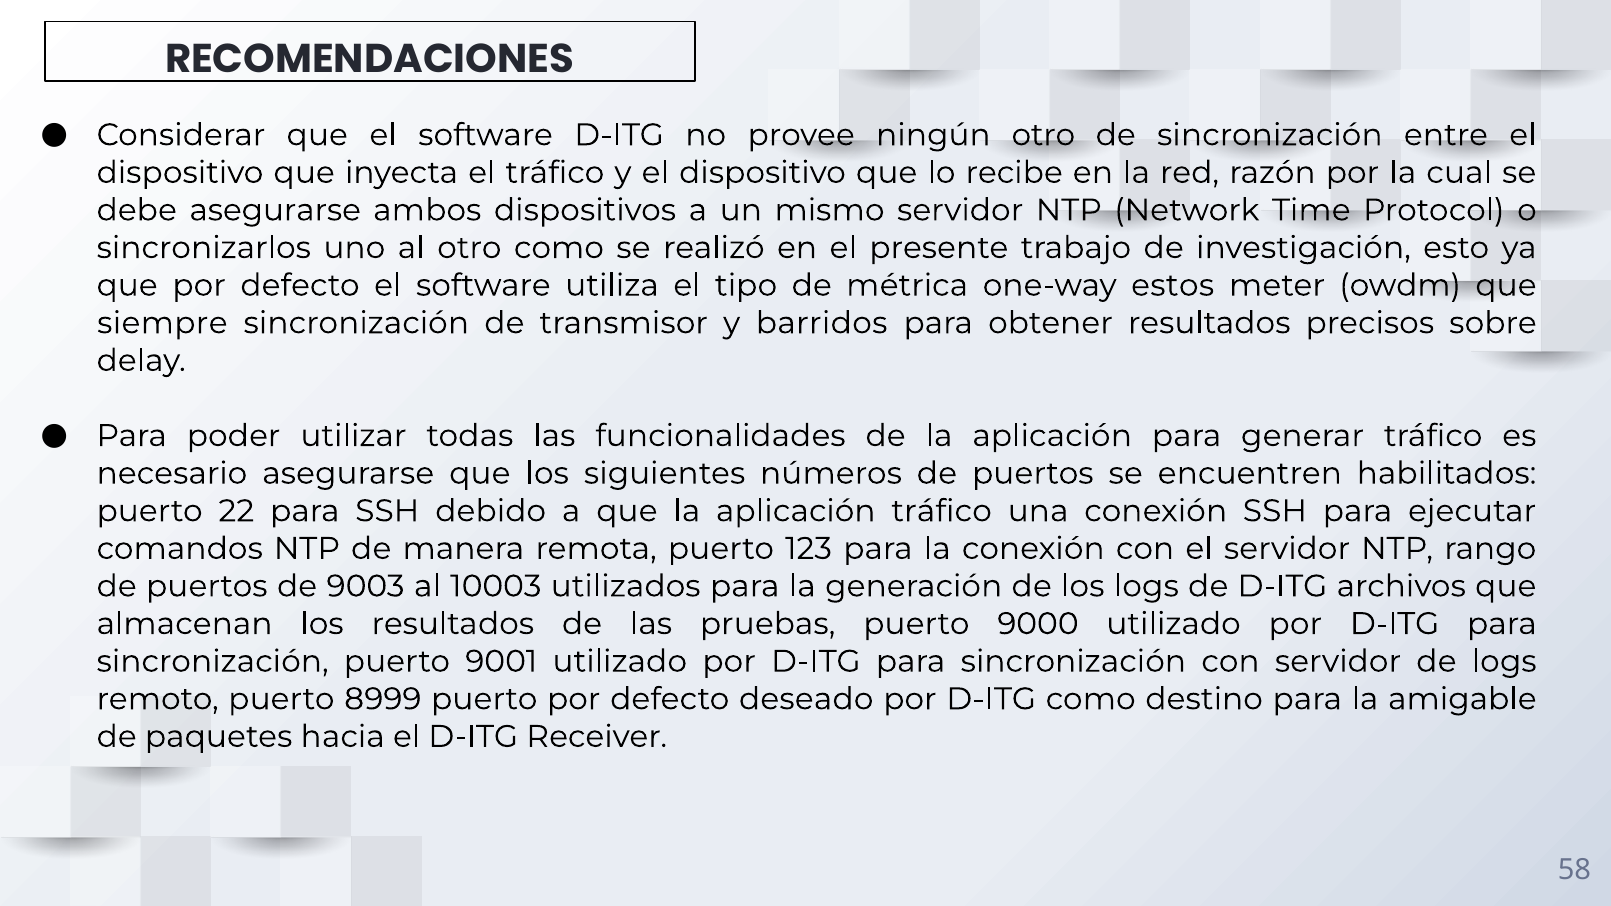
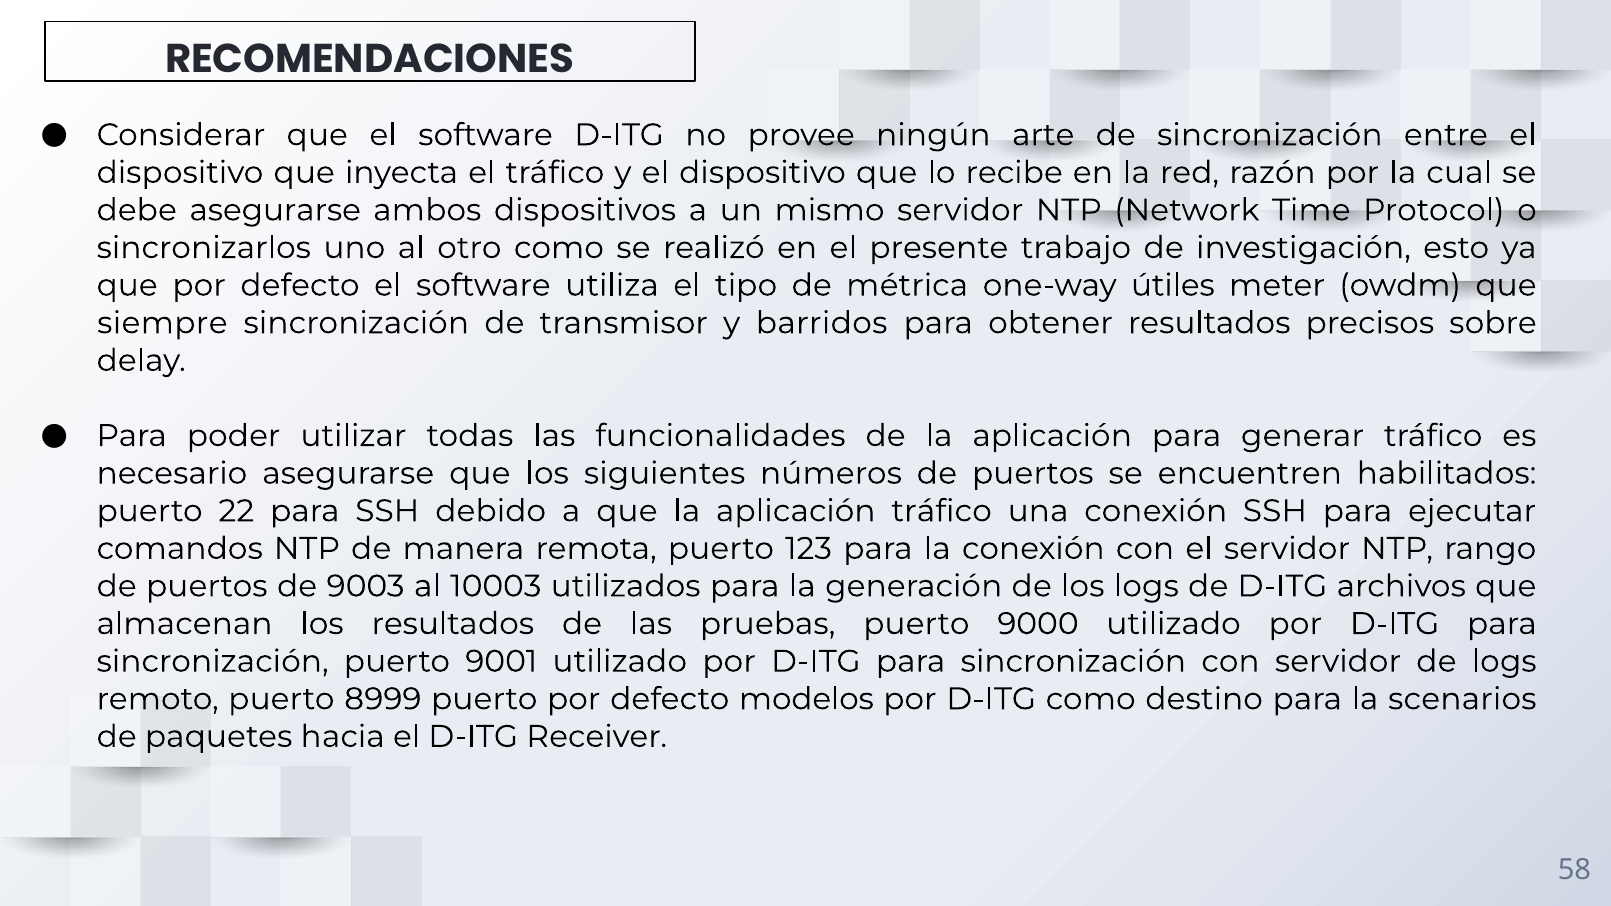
ningún otro: otro -> arte (1043, 135)
estos: estos -> útiles (1173, 285)
deseado: deseado -> modelos (806, 699)
amigable: amigable -> scenarios (1462, 699)
